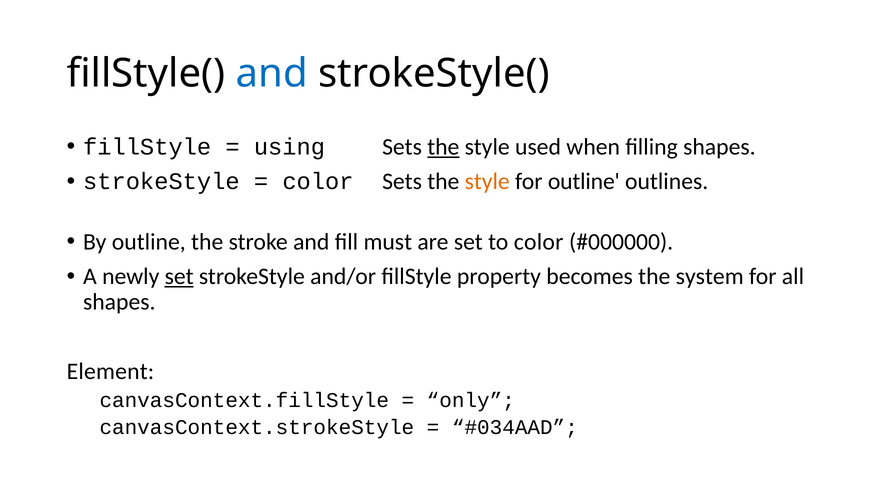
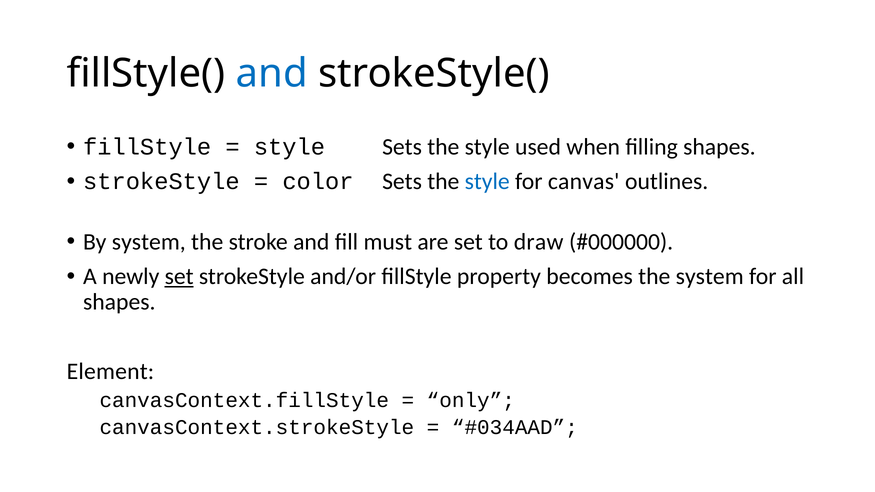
using: using -> style (289, 147)
the underline: present -> none (443, 147)
style colour: orange -> blue (487, 182)
for outline: outline -> canvas (584, 182)
By outline: outline -> system (149, 242)
to color: color -> draw (539, 242)
